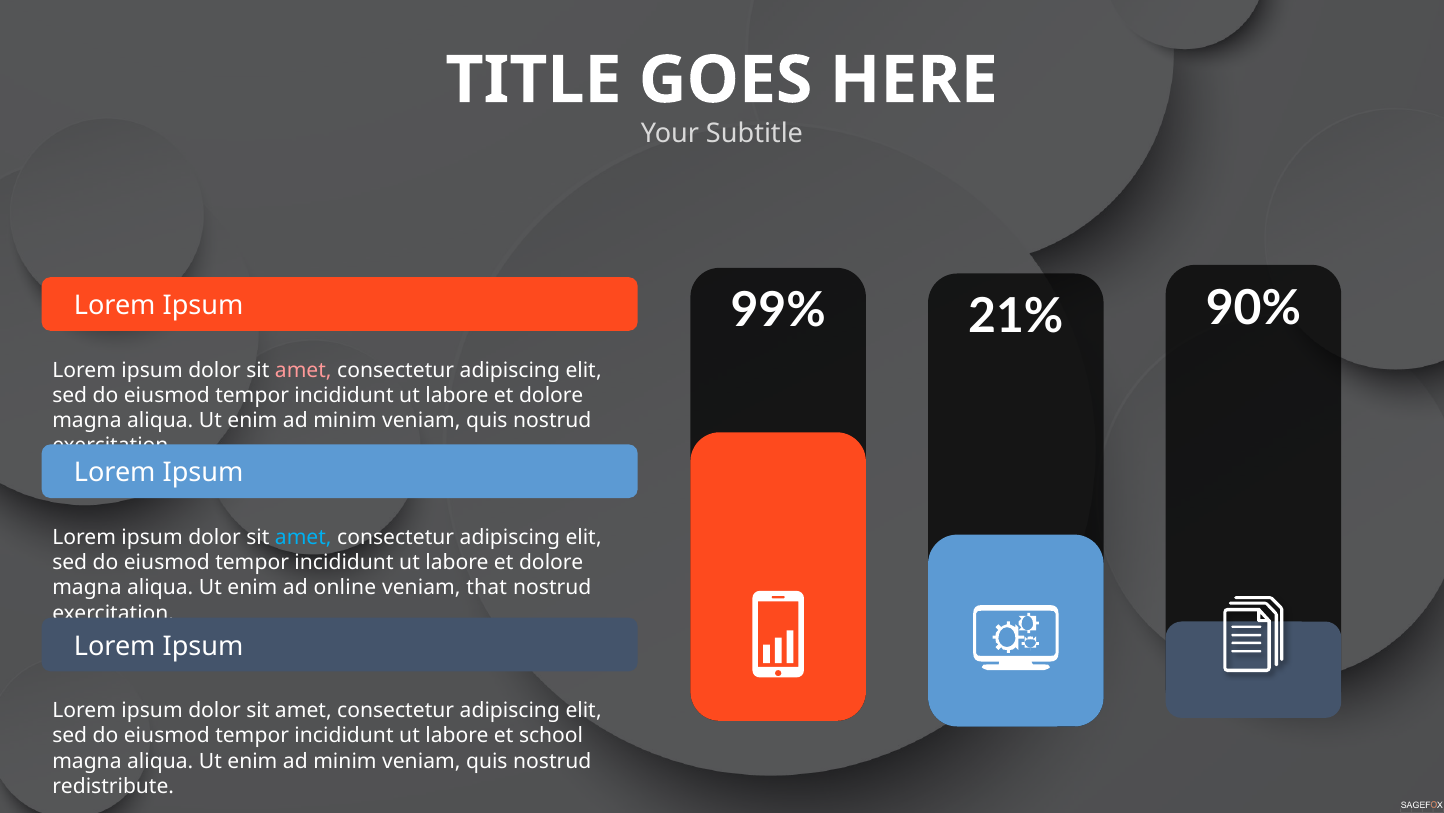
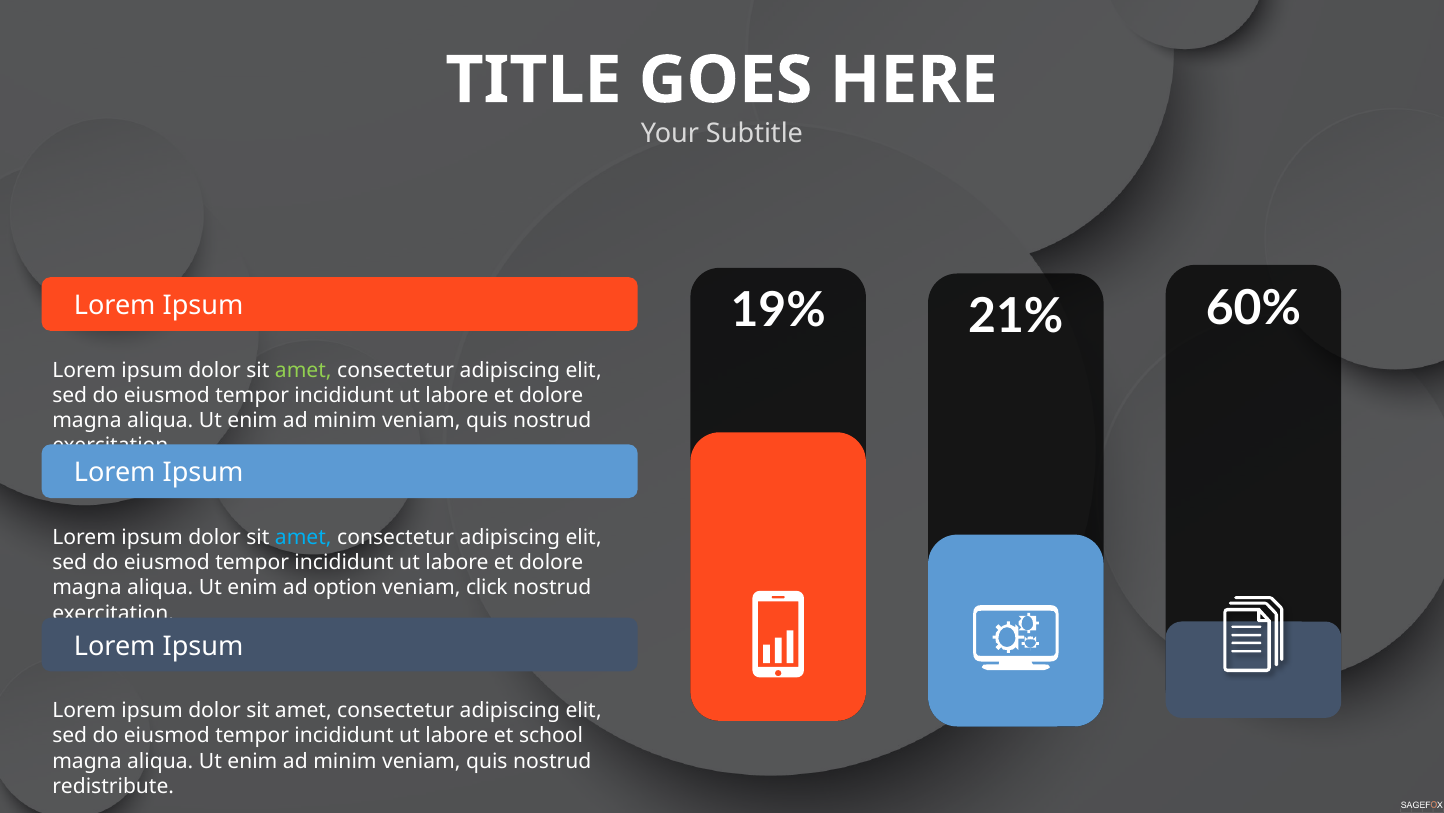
90%: 90% -> 60% (1253, 308)
99%: 99% -> 19% (778, 311)
amet colour: pink -> light green (303, 370)
online: online -> option (345, 587)
that: that -> click (487, 587)
